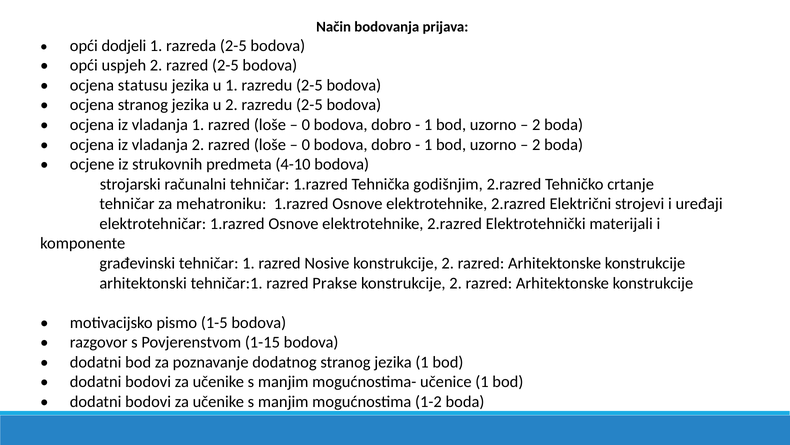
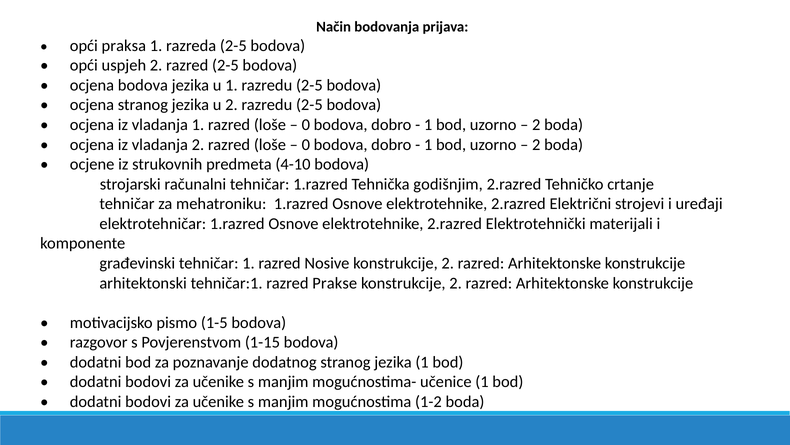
dodjeli: dodjeli -> praksa (124, 46)
ocjena statusu: statusu -> bodova (143, 85)
